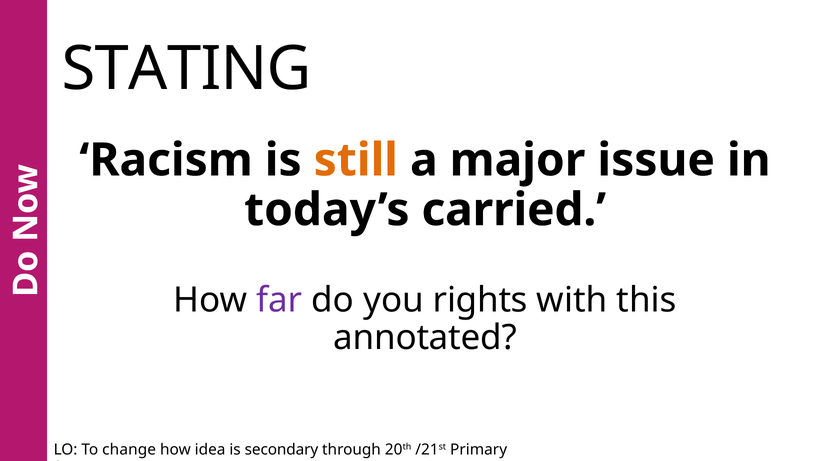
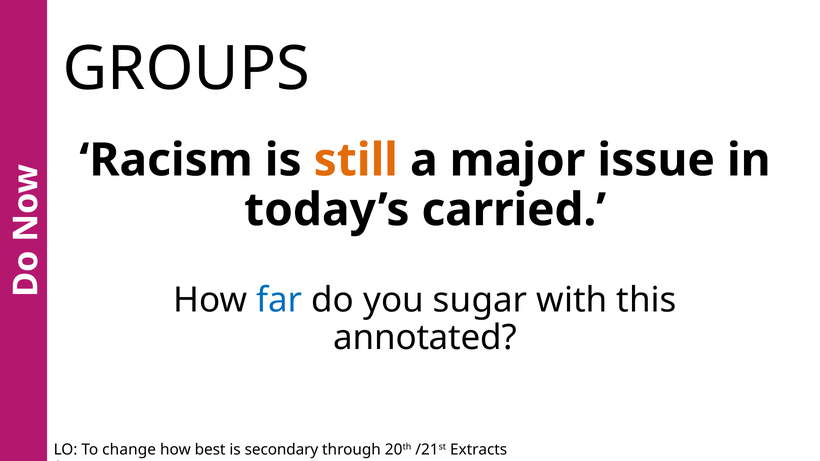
STATING: STATING -> GROUPS (186, 69)
far colour: purple -> blue (279, 300)
rights: rights -> sugar (480, 300)
idea: idea -> best (210, 450)
Primary: Primary -> Extracts (479, 450)
